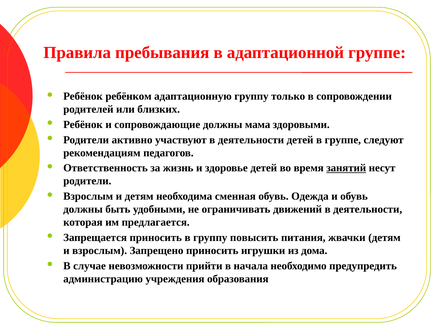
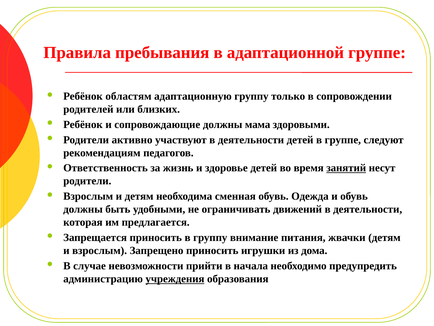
ребёнком: ребёнком -> областям (128, 96)
повысить: повысить -> внимание (254, 237)
учреждения underline: none -> present (175, 278)
